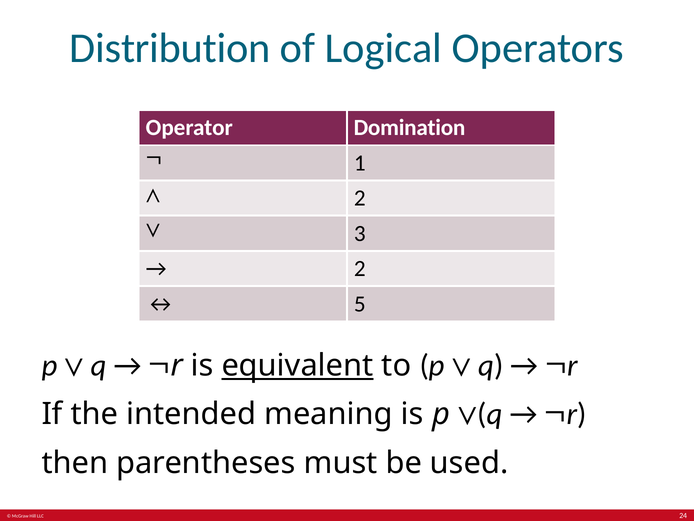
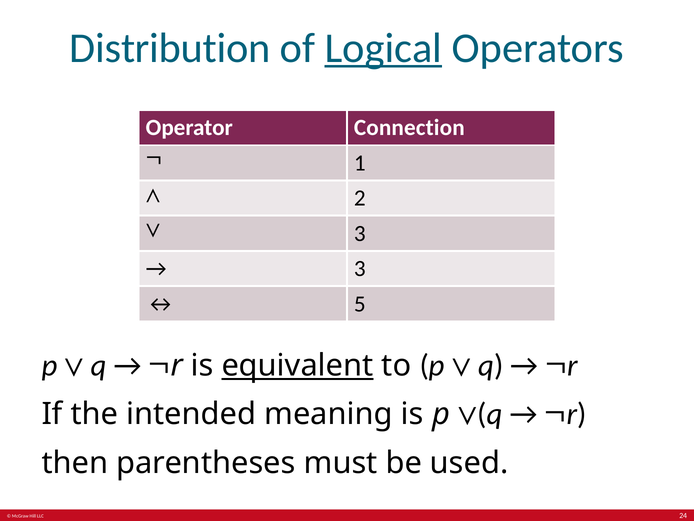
Logical underline: none -> present (383, 48)
Domination: Domination -> Connection (409, 128)
2: 2 -> 3 (360, 268)
